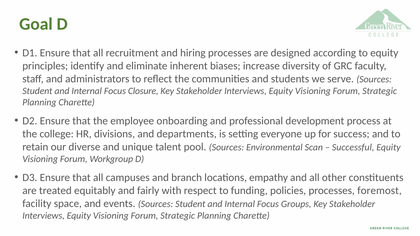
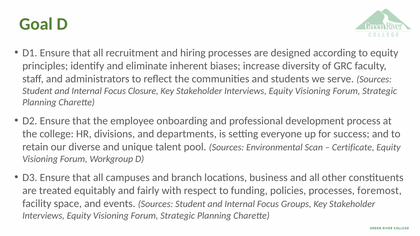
Successful: Successful -> Certificate (353, 147)
empathy: empathy -> business (269, 178)
